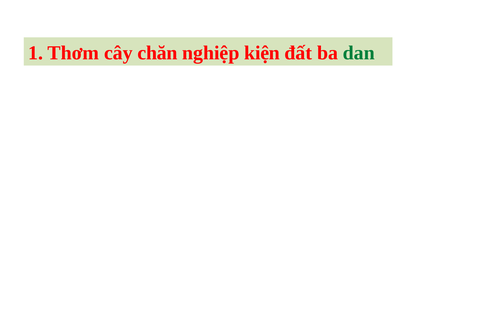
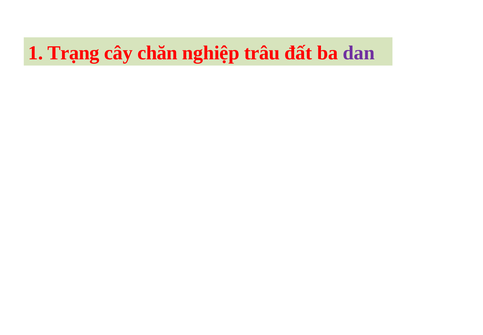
Thơm: Thơm -> Trạng (73, 53)
kiện: kiện -> trâu (262, 53)
dan colour: green -> purple (359, 53)
